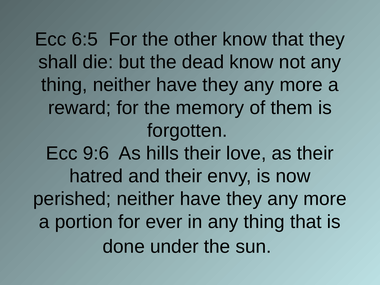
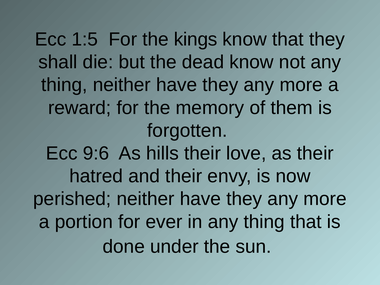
6:5: 6:5 -> 1:5 (85, 39)
other: other -> kings (196, 39)
